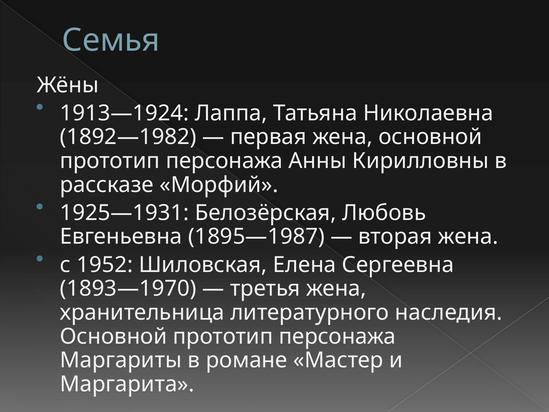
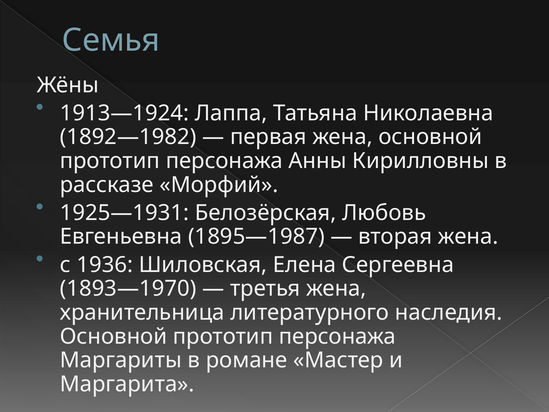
1952: 1952 -> 1936 (105, 265)
